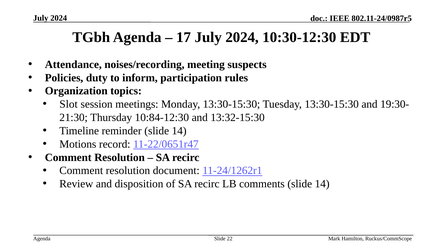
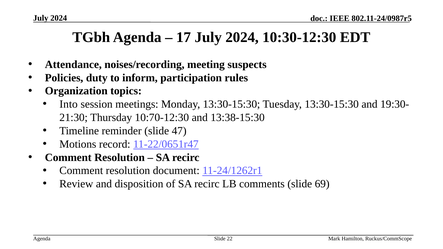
Slot: Slot -> Into (69, 104)
10:84-12:30: 10:84-12:30 -> 10:70-12:30 (162, 118)
13:32-15:30: 13:32-15:30 -> 13:38-15:30 (238, 118)
reminder slide 14: 14 -> 47 (179, 131)
comments slide 14: 14 -> 69 (322, 184)
